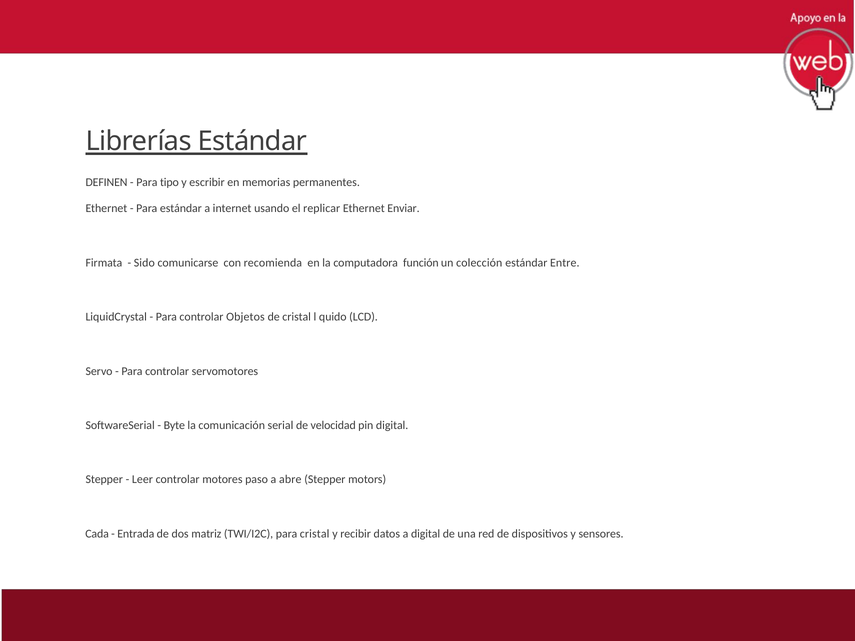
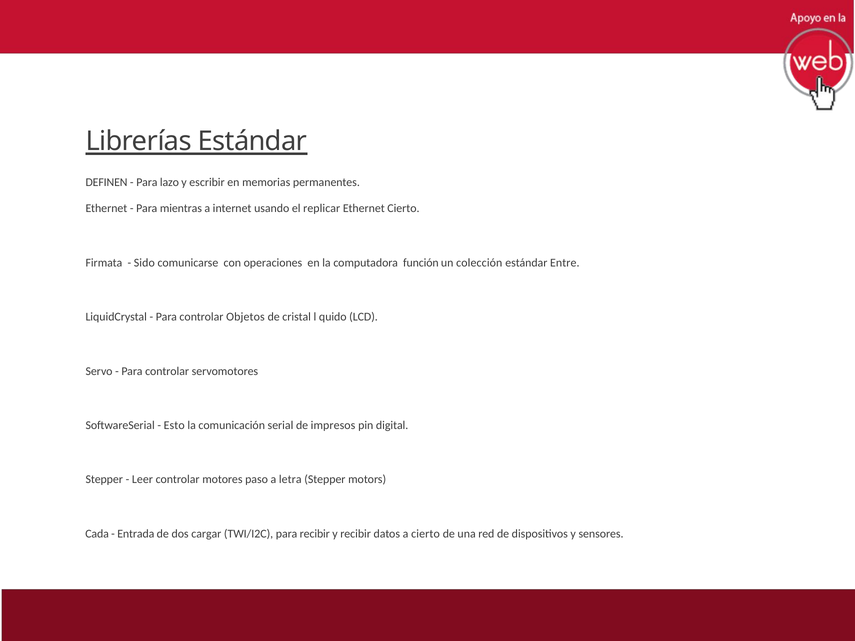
tipo: tipo -> lazo (169, 182)
Para estándar: estándar -> mientras (181, 209)
Ethernet Enviar: Enviar -> Cierto (403, 209)
recomienda: recomienda -> operaciones (273, 263)
Byte: Byte -> Esto (174, 425)
velocidad: velocidad -> impresos (333, 425)
abre: abre -> letra (290, 480)
matriz: matriz -> cargar (206, 534)
para cristal: cristal -> recibir (315, 534)
a digital: digital -> cierto (425, 534)
